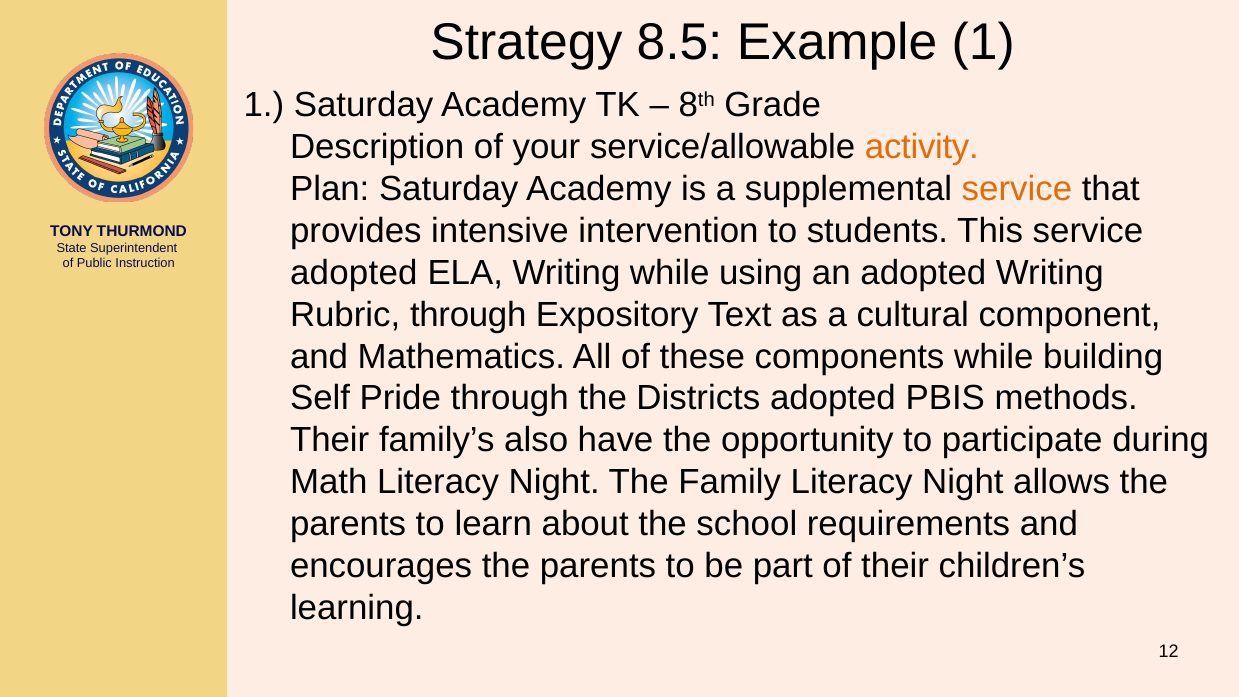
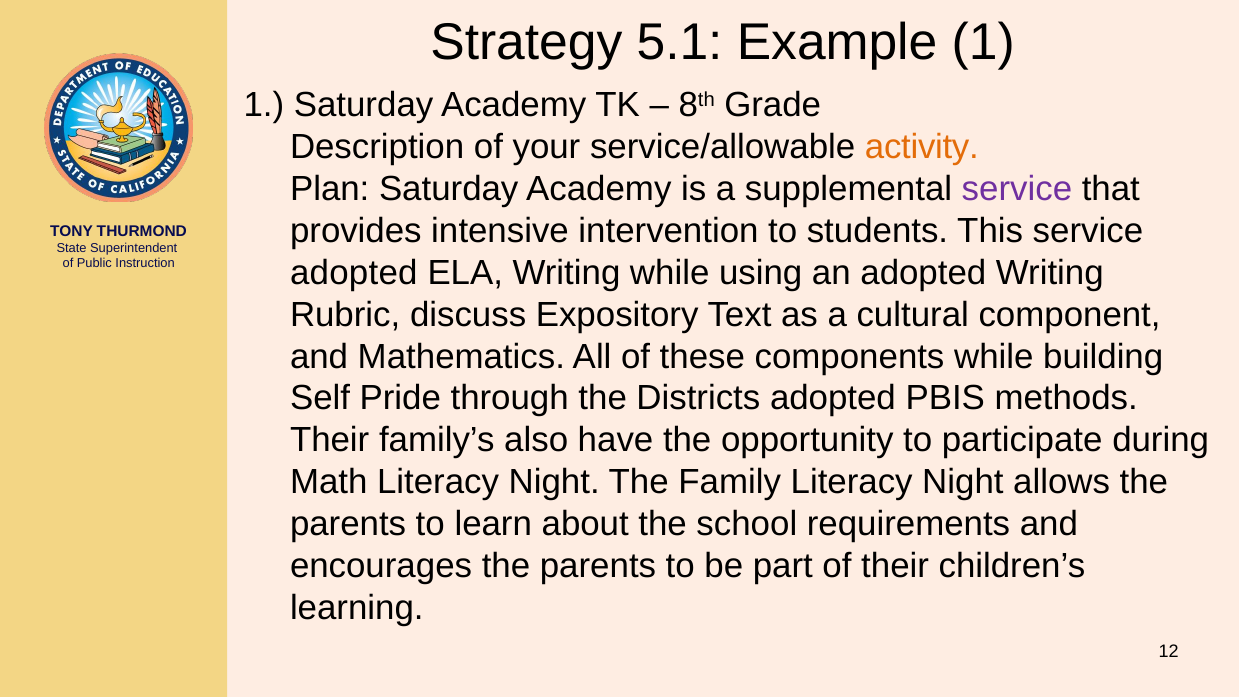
8.5: 8.5 -> 5.1 (680, 42)
service colour: orange -> purple (1017, 189)
Rubric through: through -> discuss (468, 315)
